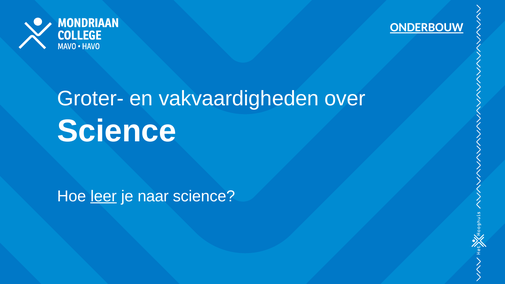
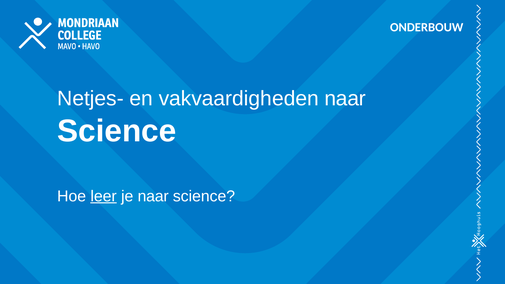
ONDERBOUW underline: present -> none (427, 27)
Groter-: Groter- -> Netjes- (90, 99)
vakvaardigheden over: over -> naar (345, 99)
